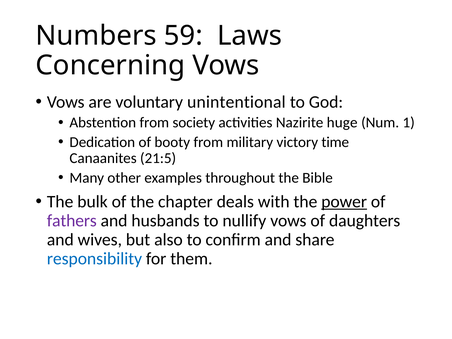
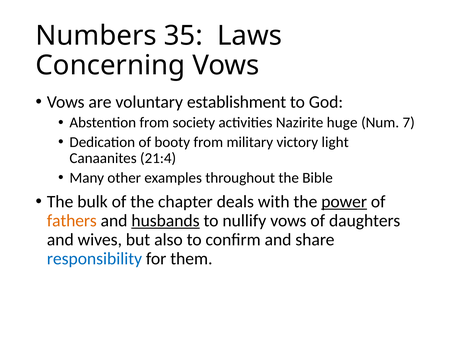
59: 59 -> 35 (183, 36)
unintentional: unintentional -> establishment (237, 102)
1: 1 -> 7 (409, 123)
time: time -> light (335, 142)
21:5: 21:5 -> 21:4 (158, 158)
fathers colour: purple -> orange (72, 221)
husbands underline: none -> present (165, 221)
